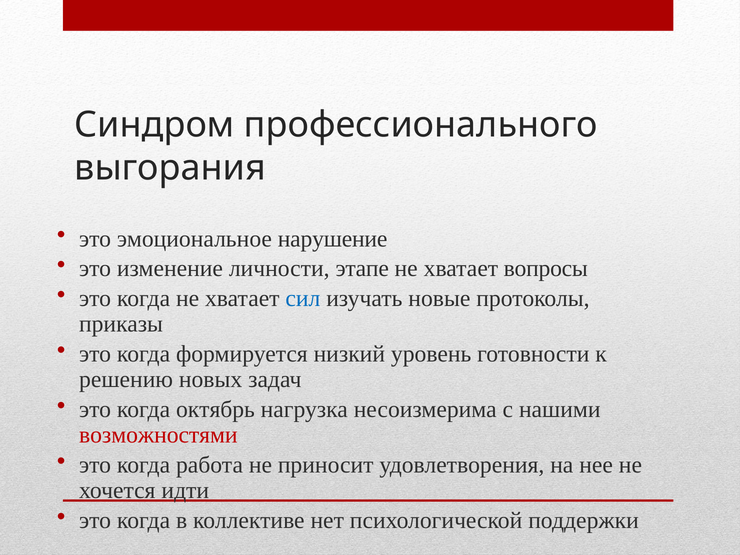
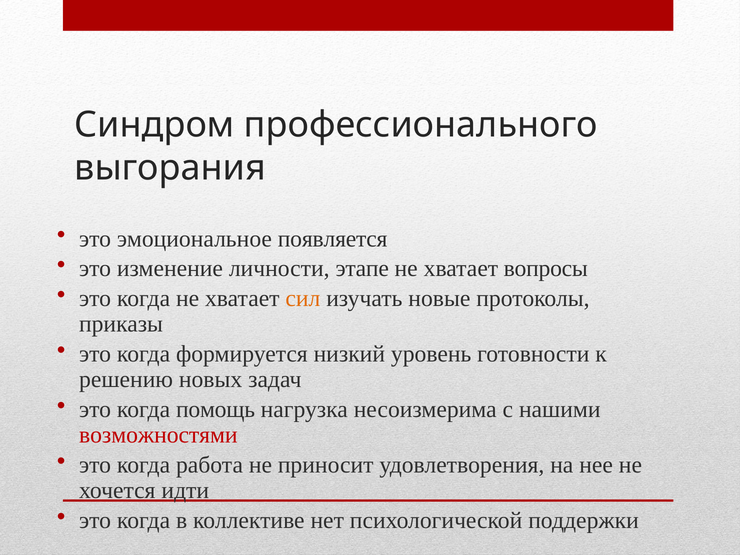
нарушение: нарушение -> появляется (333, 239)
сил colour: blue -> orange (303, 299)
октябрь: октябрь -> помощь (216, 410)
